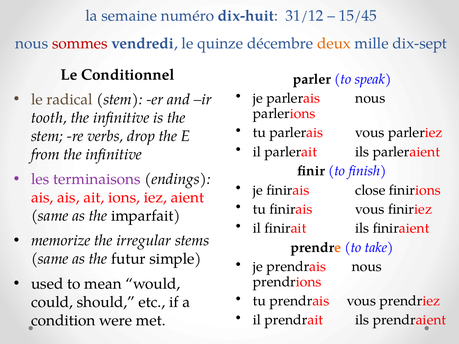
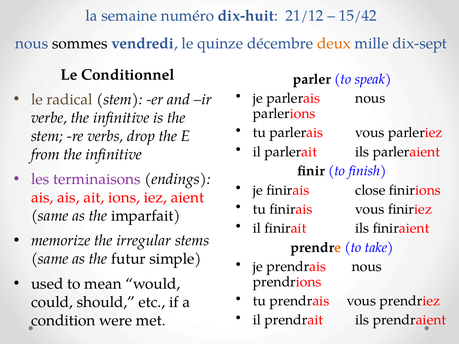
31/12: 31/12 -> 21/12 (305, 16)
15/45: 15/45 -> 15/42 (358, 16)
sommes colour: red -> black (80, 43)
tooth: tooth -> verbe (49, 118)
